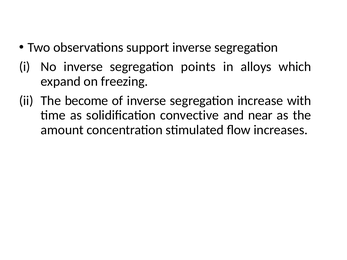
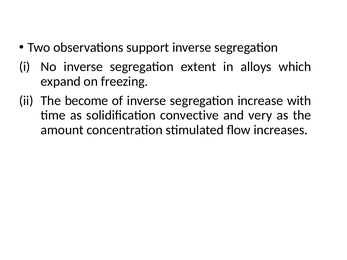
points: points -> extent (198, 67)
near: near -> very (260, 115)
